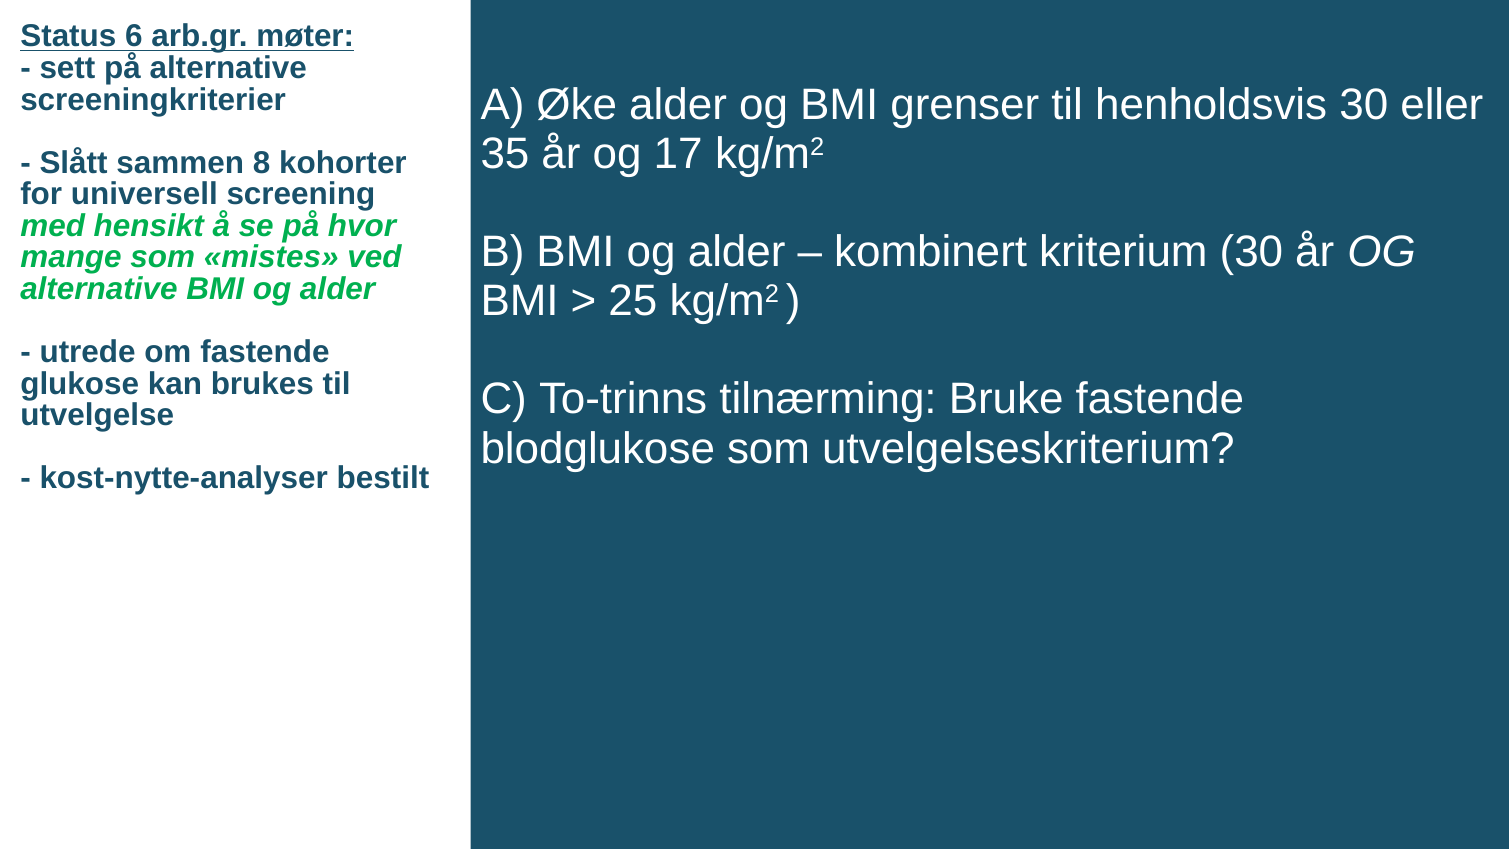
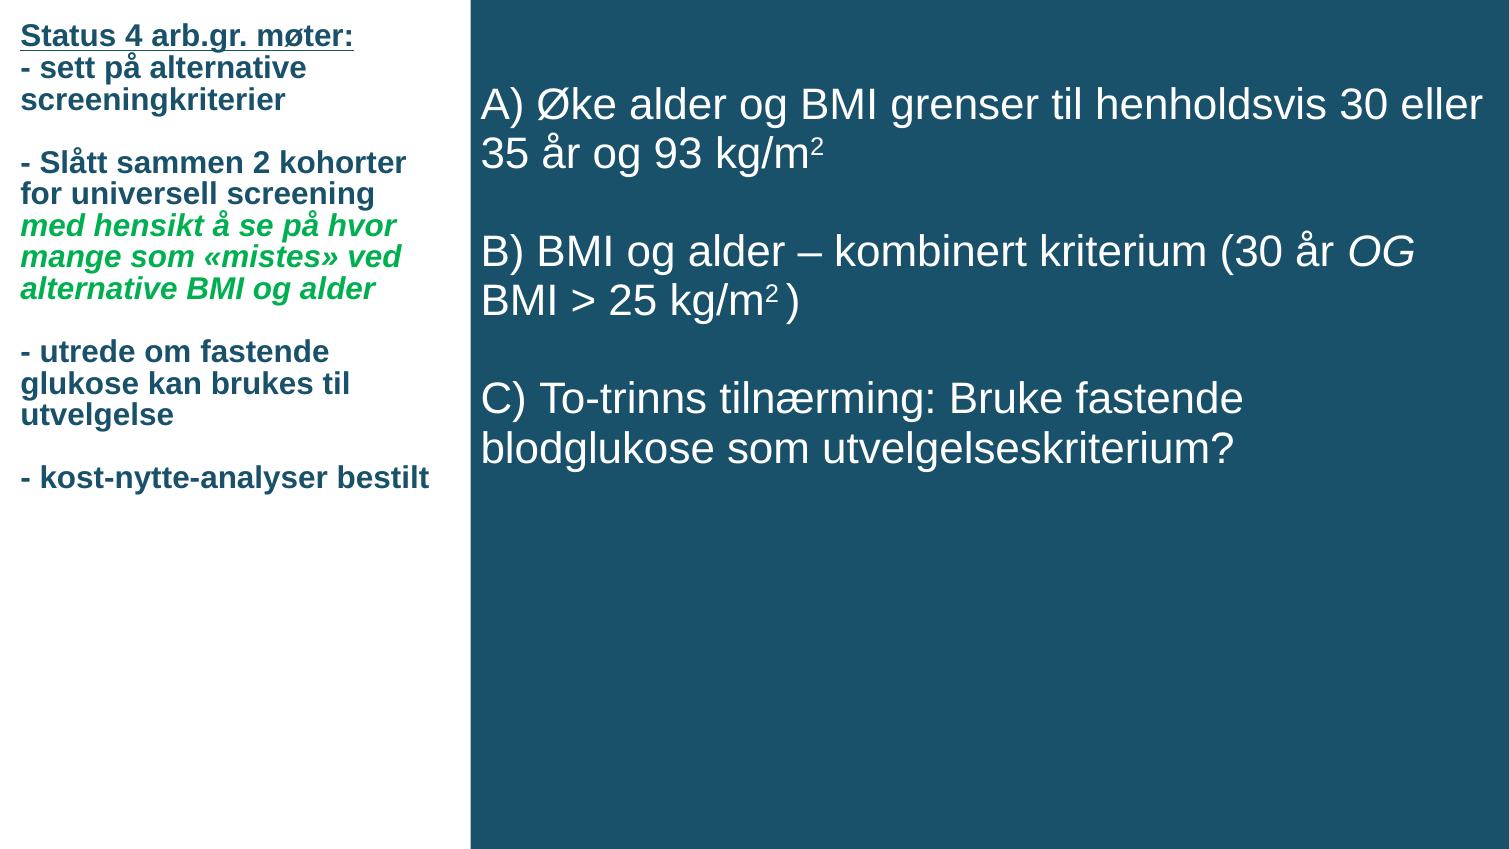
6: 6 -> 4 (134, 37)
17: 17 -> 93 (678, 154)
8: 8 -> 2 (262, 163)
